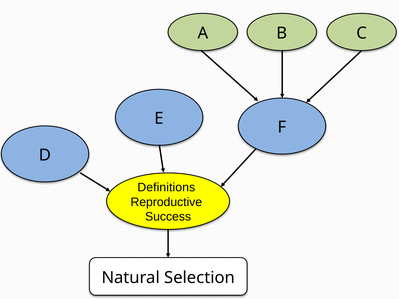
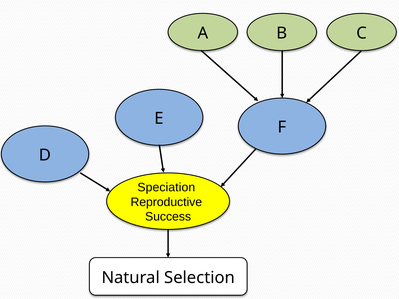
Definitions: Definitions -> Speciation (166, 188)
